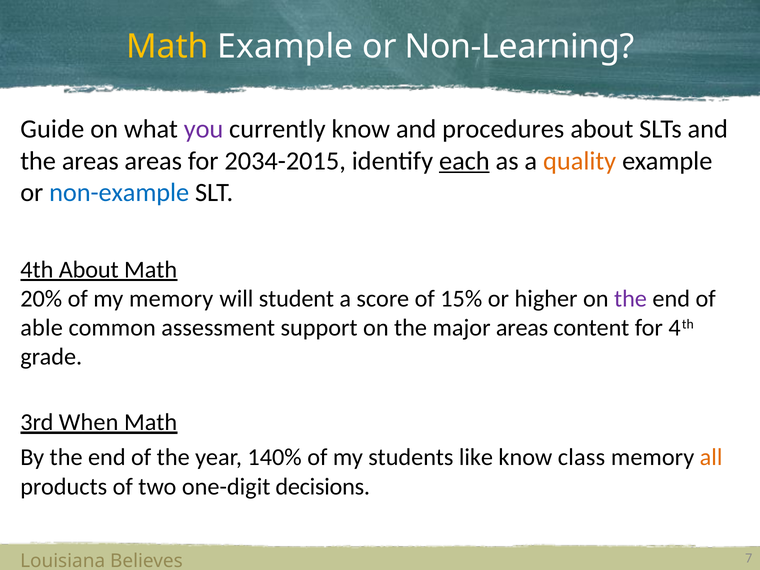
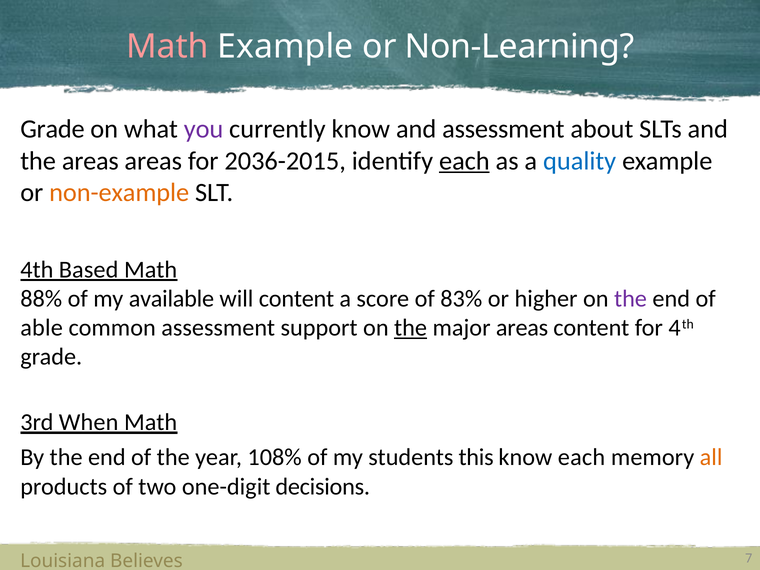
Math colour: yellow -> pink (167, 47)
Guide: Guide -> Grade (52, 129)
and procedures: procedures -> assessment (503, 129)
2034-2015: 2034-2015 -> 2036-2015 (285, 161)
quality colour: orange -> blue (580, 161)
non-example colour: blue -> orange (119, 192)
4th About: About -> Based (89, 270)
20%: 20% -> 88% (41, 299)
my memory: memory -> available (171, 299)
will student: student -> content (297, 299)
15%: 15% -> 83% (461, 299)
the underline: none -> present (411, 328)
140%: 140% -> 108% (275, 457)
like: like -> this (476, 457)
know class: class -> each (582, 457)
